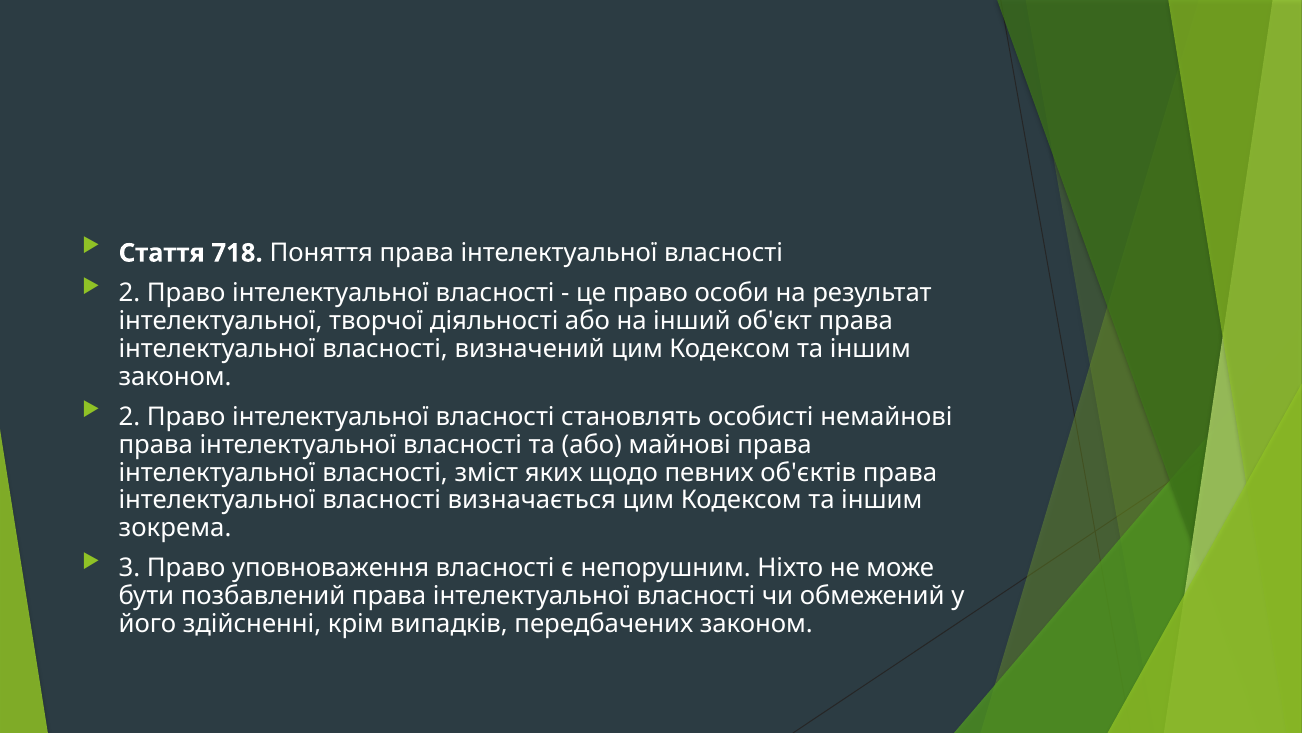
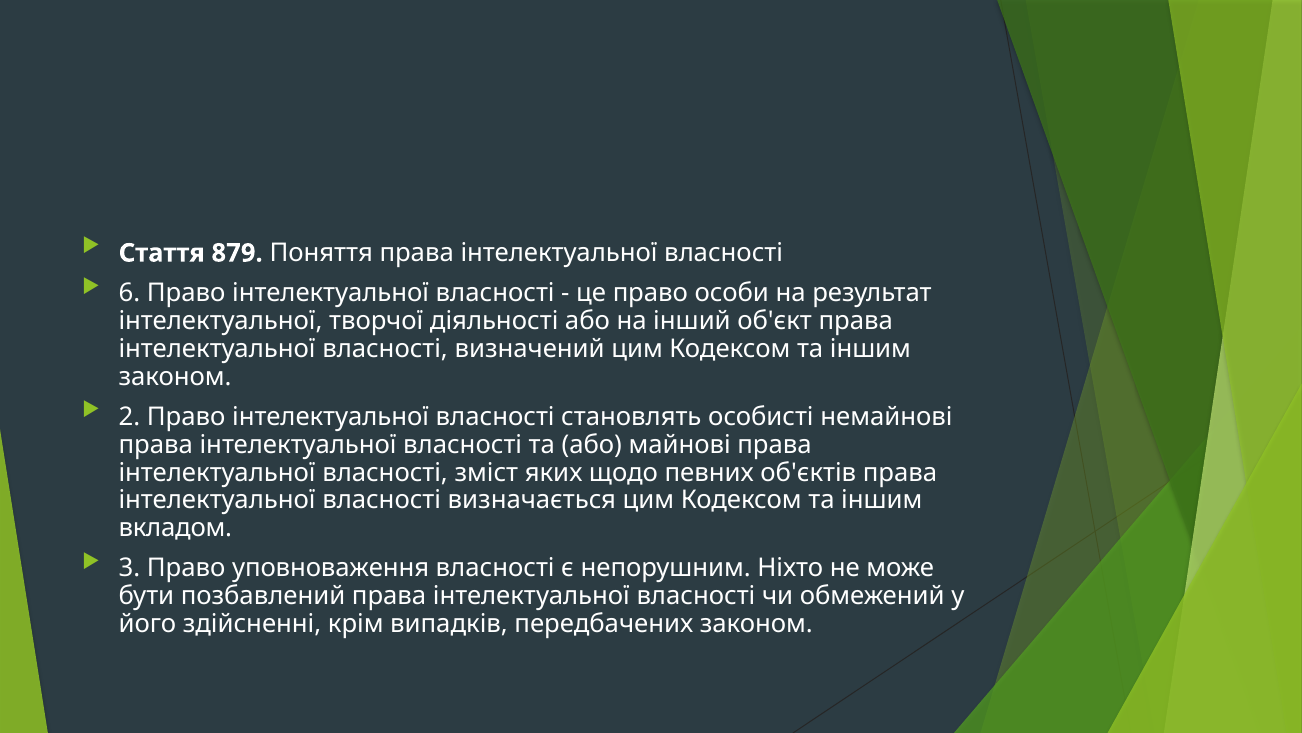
718: 718 -> 879 (237, 253)
2: 2 -> 6 (130, 293)
зокрема: зокрема -> вкладом (175, 528)
